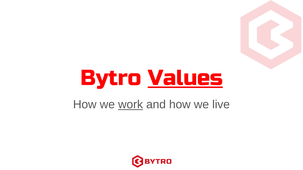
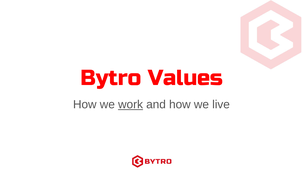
Values underline: present -> none (185, 78)
